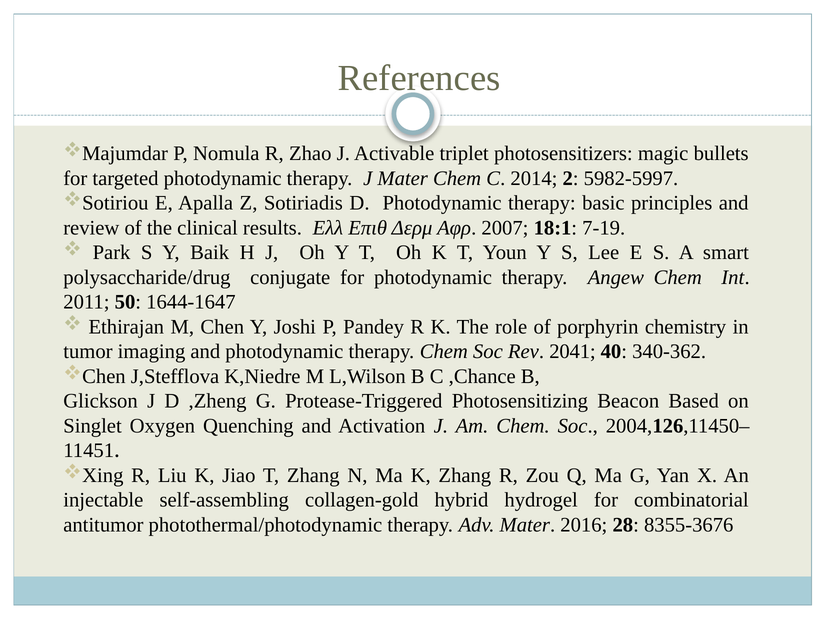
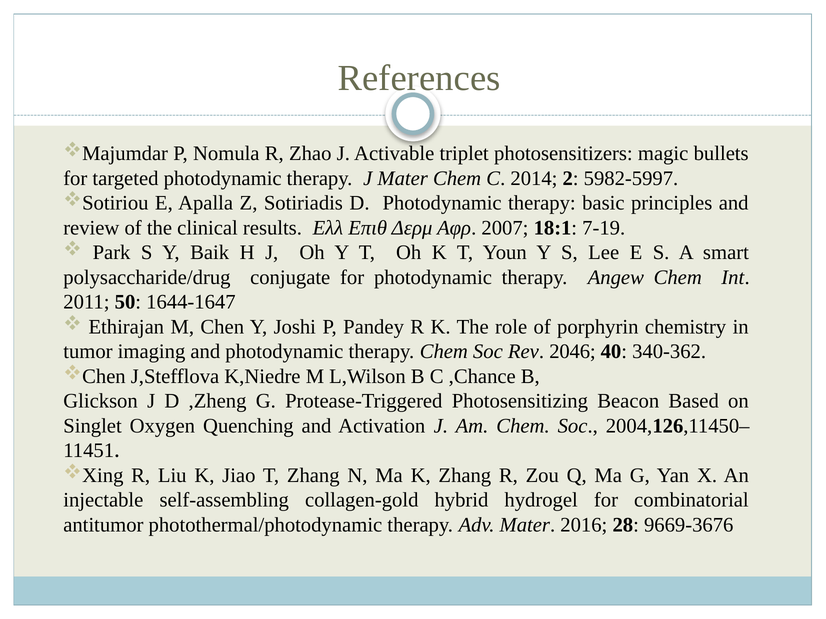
2041: 2041 -> 2046 (572, 352)
8355-3676: 8355-3676 -> 9669-3676 (689, 525)
